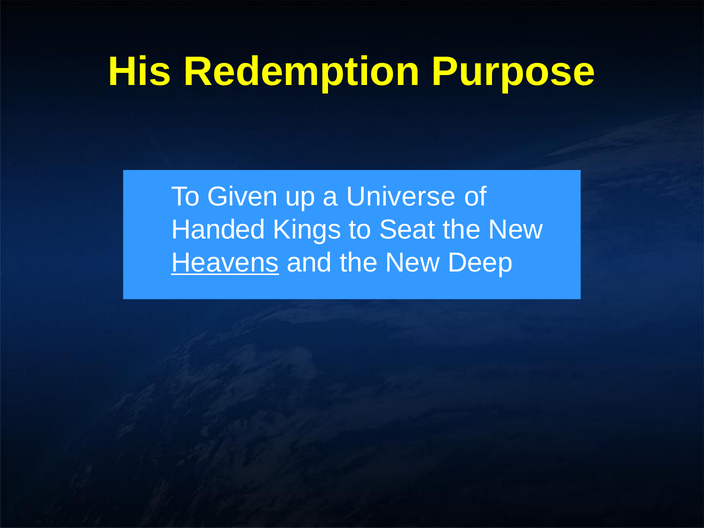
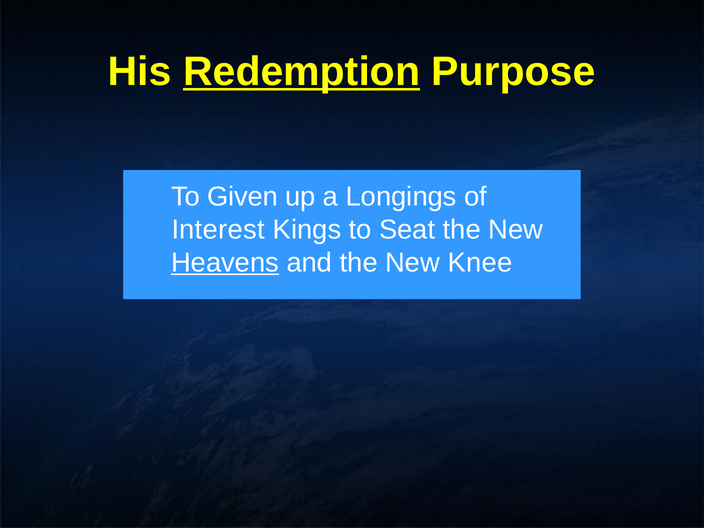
Redemption underline: none -> present (302, 72)
Universe: Universe -> Longings (401, 197)
Handed: Handed -> Interest (218, 230)
Deep: Deep -> Knee (480, 263)
